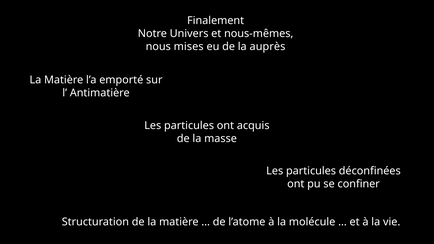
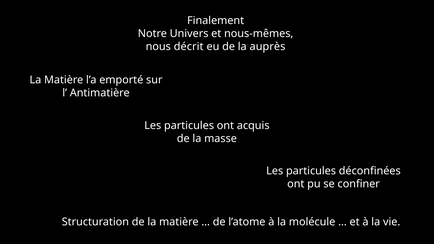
mises: mises -> décrit (189, 47)
